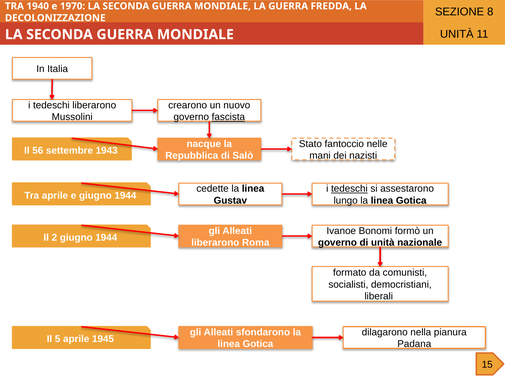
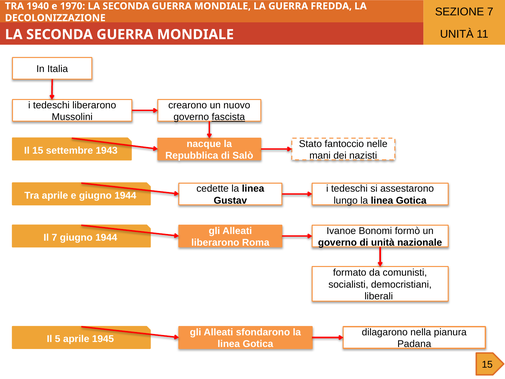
SEZIONE 8: 8 -> 7 (490, 12)
Il 56: 56 -> 15 (38, 150)
tedeschi underline: present -> none (349, 189)
Il 2: 2 -> 7 (54, 237)
